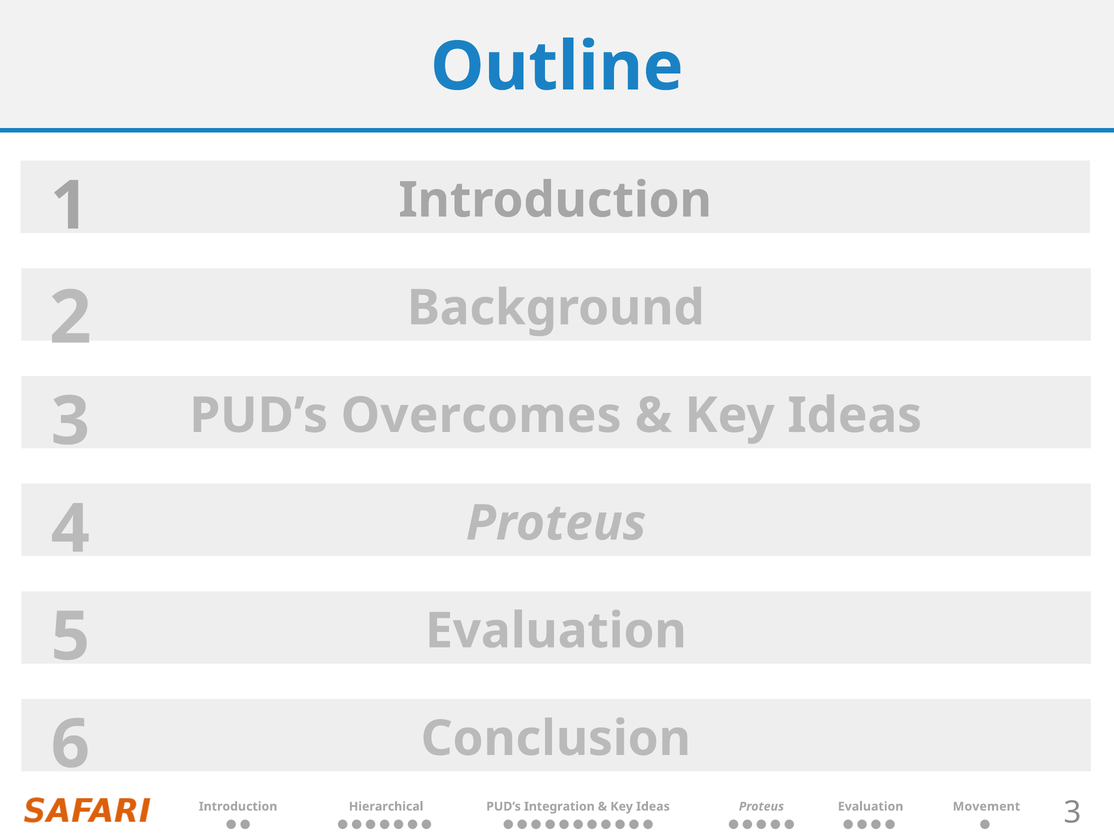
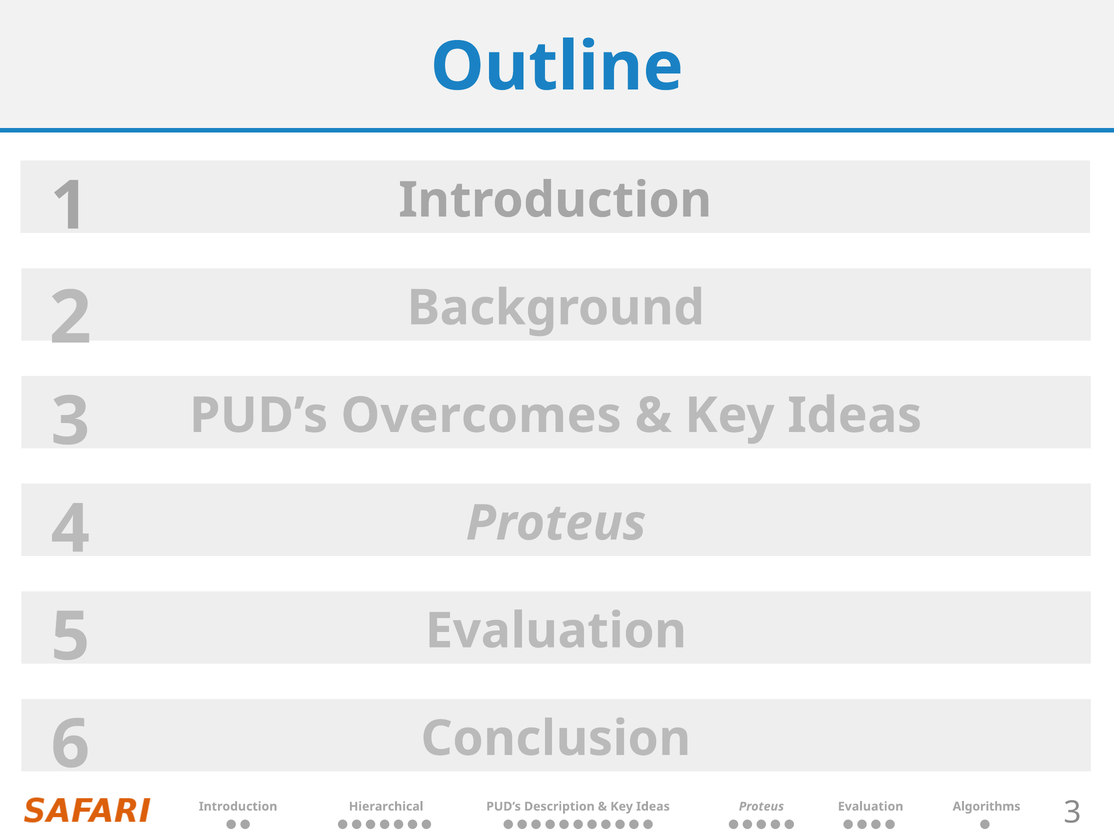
Integration: Integration -> Description (559, 806)
Movement: Movement -> Algorithms (987, 806)
